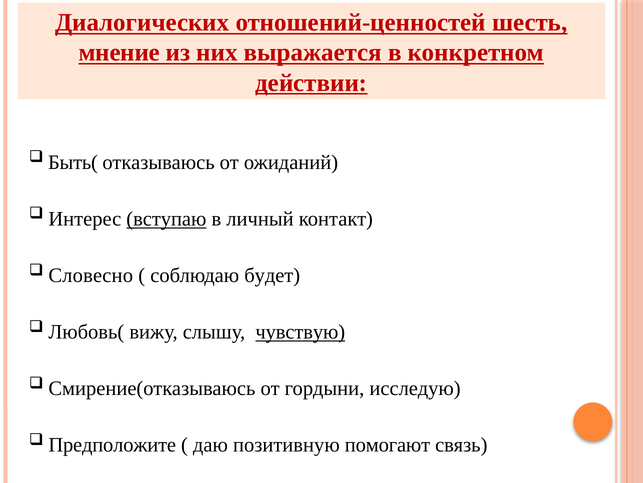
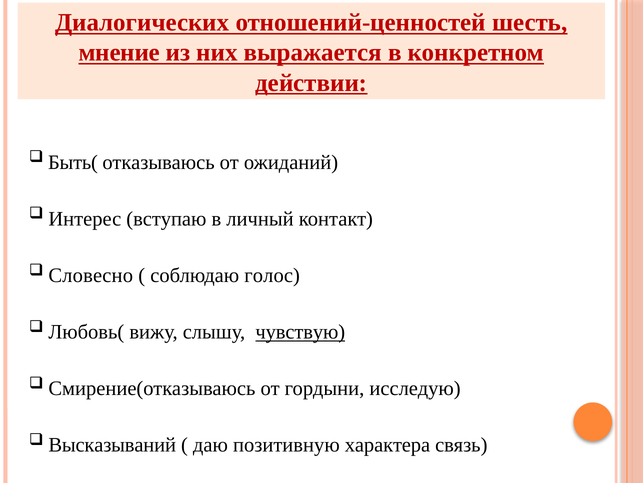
вступаю underline: present -> none (166, 219)
будет: будет -> голос (272, 275)
Предположите: Предположите -> Высказываний (112, 444)
помогают: помогают -> характера (387, 444)
